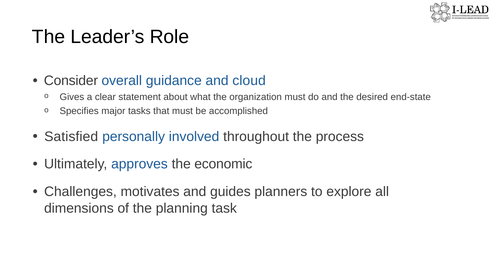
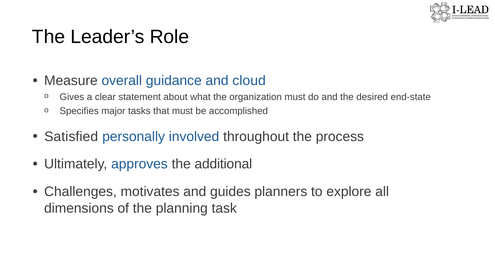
Consider: Consider -> Measure (71, 81)
economic: economic -> additional (223, 164)
